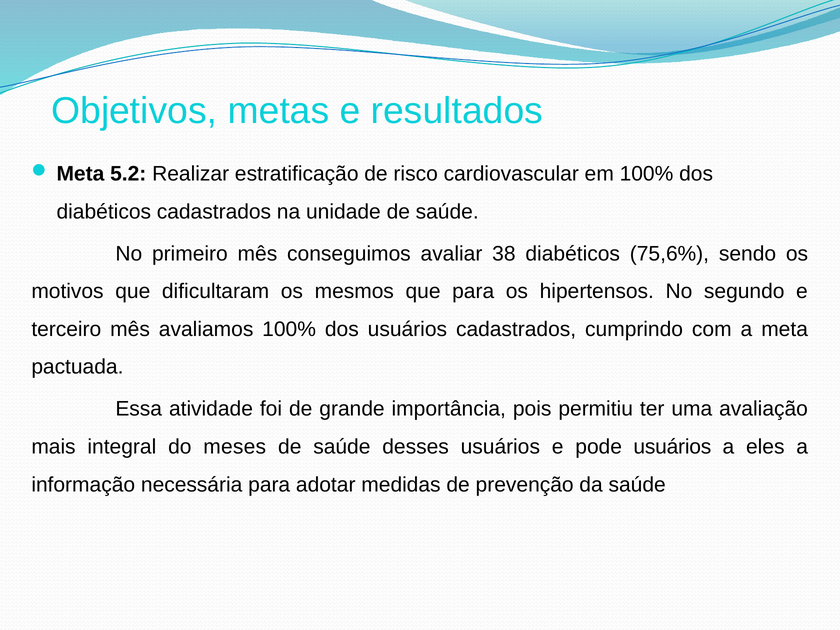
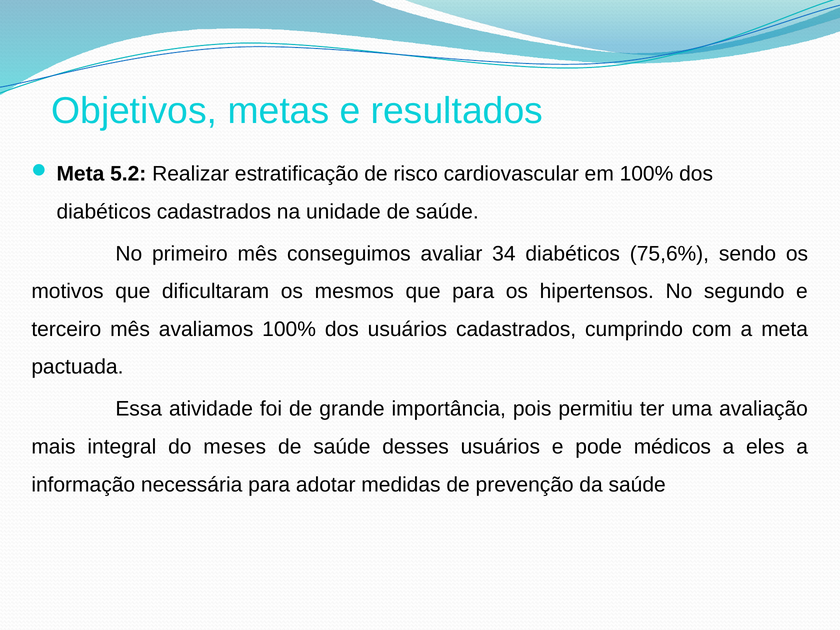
38: 38 -> 34 (504, 254)
pode usuários: usuários -> médicos (672, 447)
